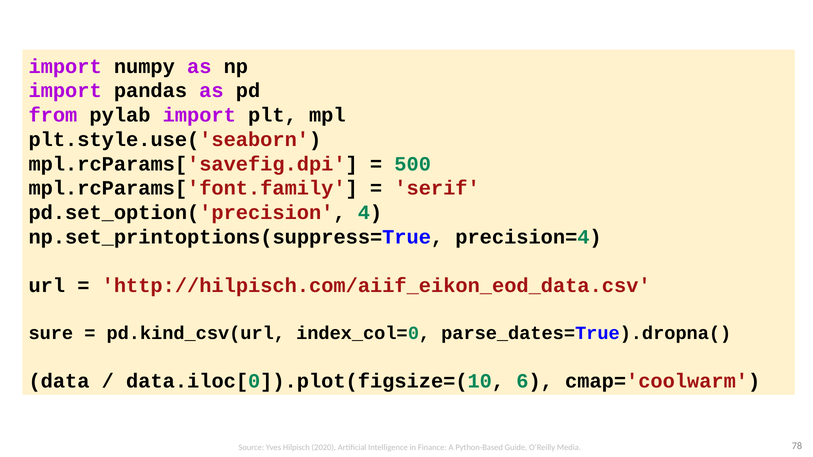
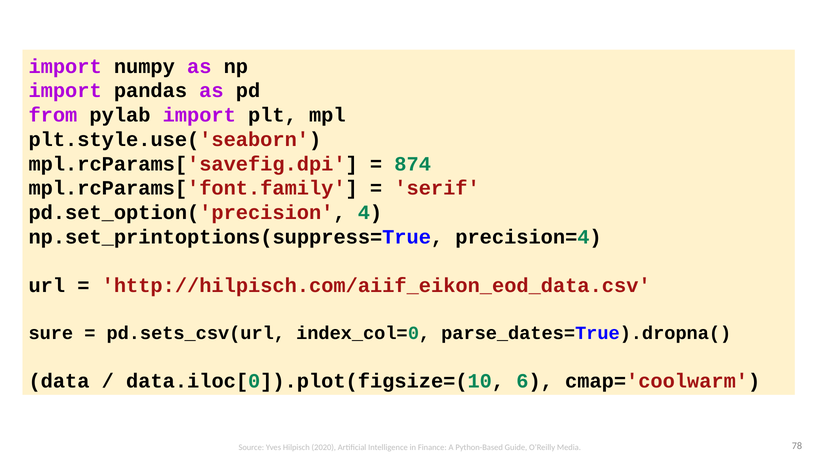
500: 500 -> 874 (413, 164)
pd.kind_csv(url: pd.kind_csv(url -> pd.sets_csv(url (196, 334)
